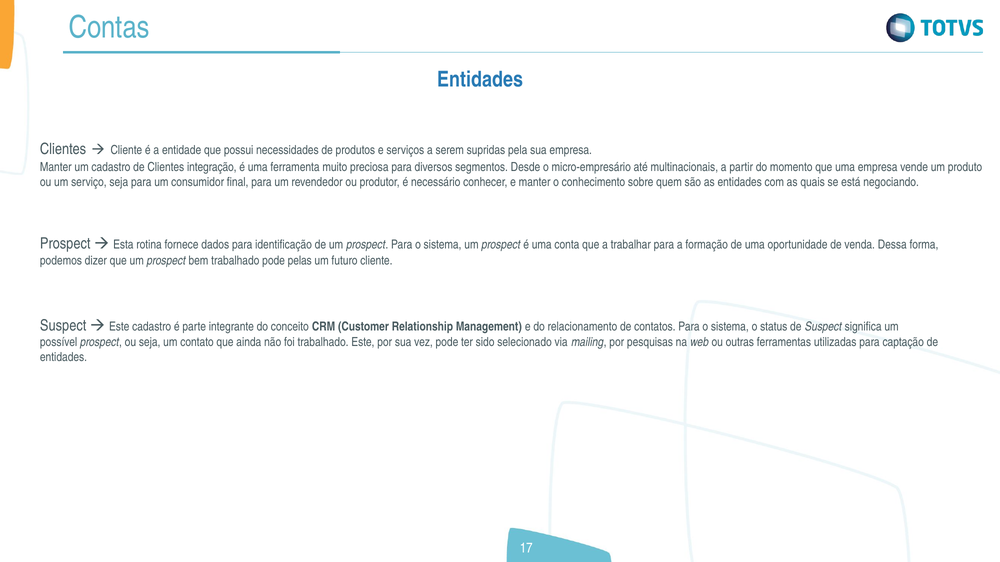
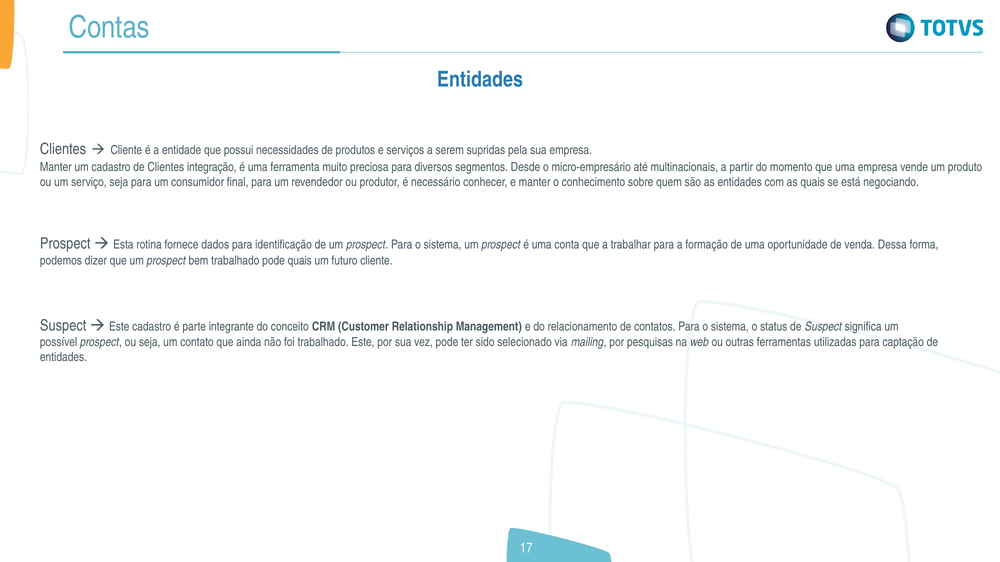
pode pelas: pelas -> quais (300, 261)
